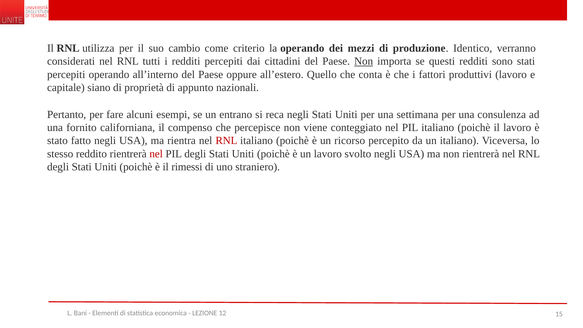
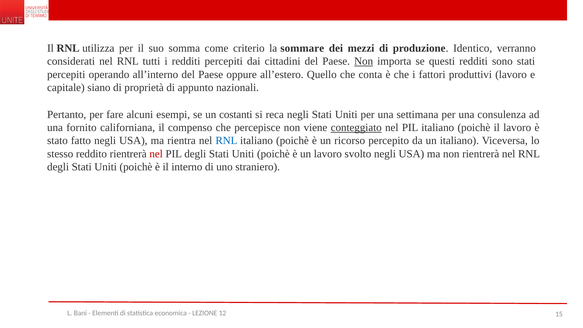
cambio: cambio -> somma (184, 48)
la operando: operando -> sommare (302, 48)
entrano: entrano -> costanti (236, 114)
conteggiato underline: none -> present (356, 128)
RNL colour: red -> blue (226, 141)
rimessi: rimessi -> interno (187, 167)
